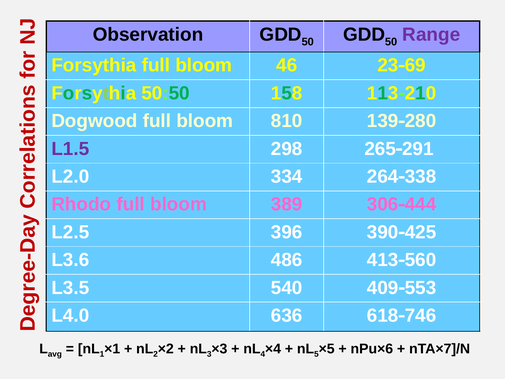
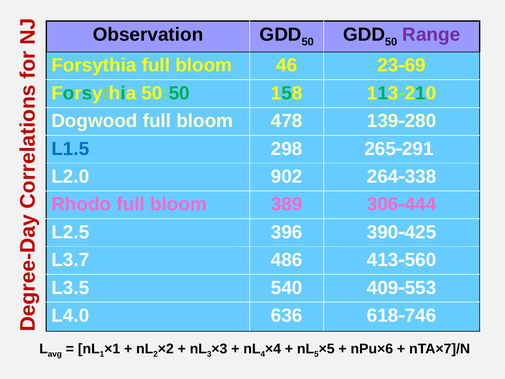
810: 810 -> 478 (287, 121)
L1.5 colour: purple -> blue (70, 149)
334: 334 -> 902 (287, 176)
L3.6: L3.6 -> L3.7 (70, 260)
